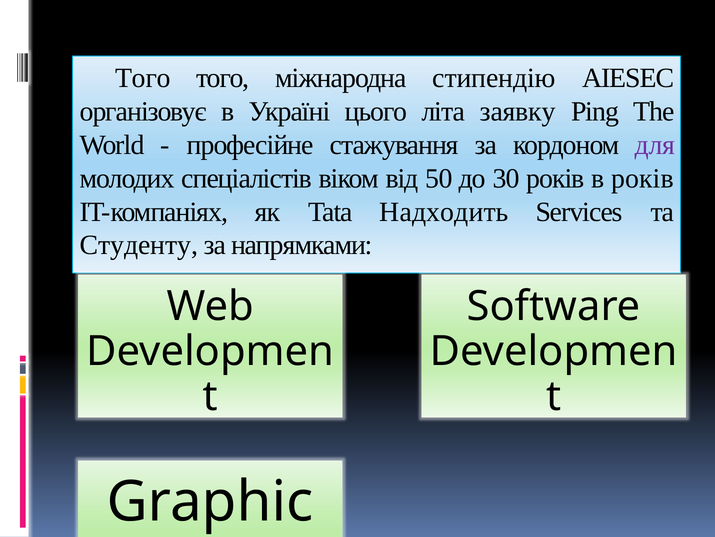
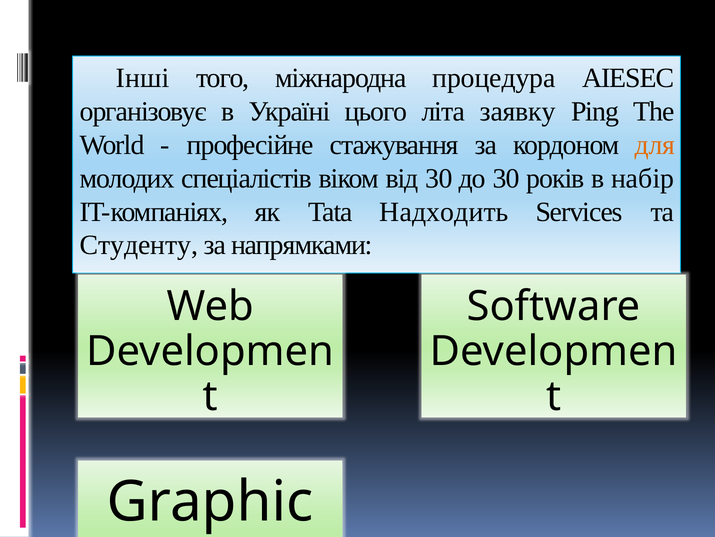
Того: Того -> Інші (143, 78)
стипендію: стипендію -> процедура (494, 78)
для colour: purple -> orange (655, 145)
від 50: 50 -> 30 (439, 178)
в років: років -> набір (643, 178)
